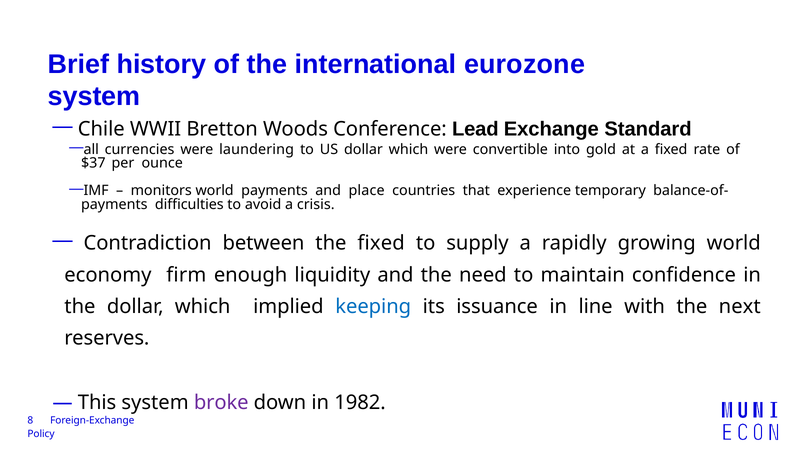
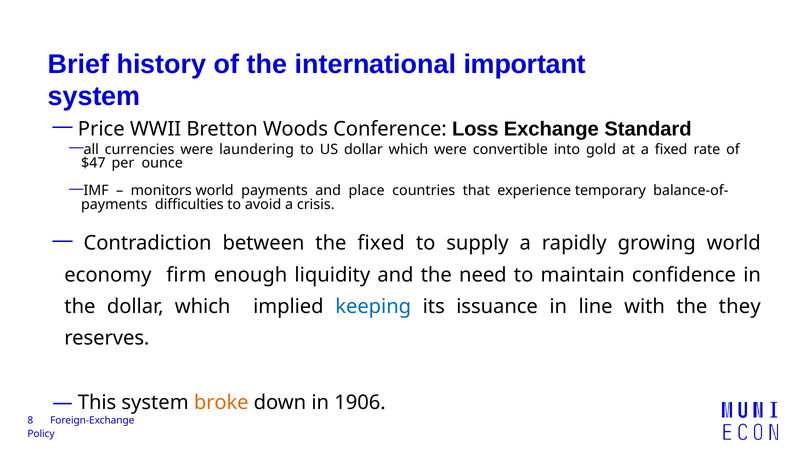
eurozone: eurozone -> important (525, 64)
Chile: Chile -> Price (101, 129)
Lead: Lead -> Loss (475, 129)
$37: $37 -> $47 (93, 163)
next: next -> they (740, 306)
broke colour: purple -> orange (221, 402)
1982: 1982 -> 1906 (360, 402)
